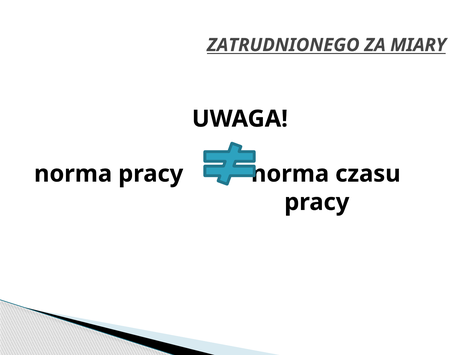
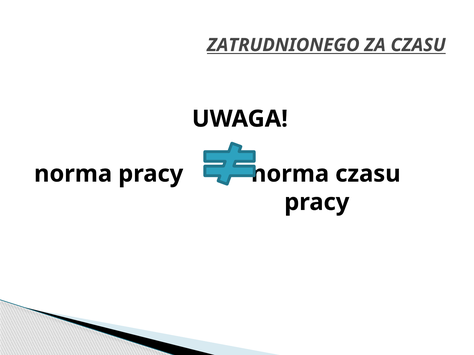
ZA MIARY: MIARY -> CZASU (418, 45)
